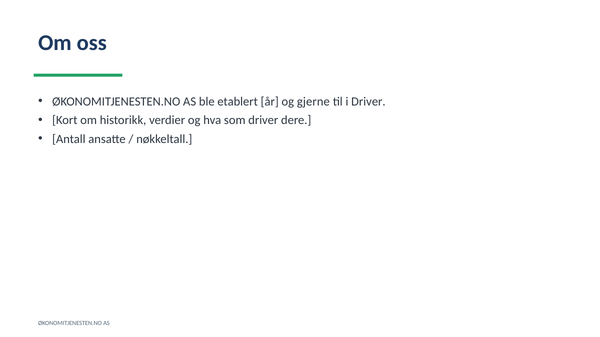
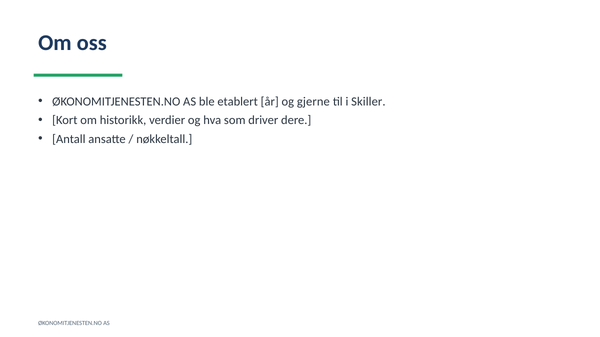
i Driver: Driver -> Skiller (368, 102)
